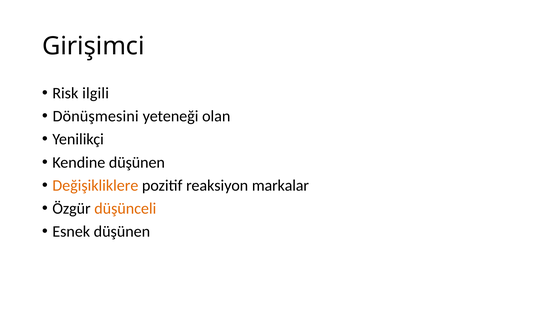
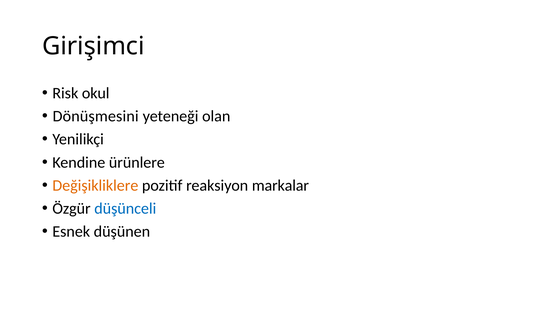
ilgili: ilgili -> okul (96, 93)
Kendine düşünen: düşünen -> ürünlere (137, 162)
düşünceli colour: orange -> blue (125, 208)
